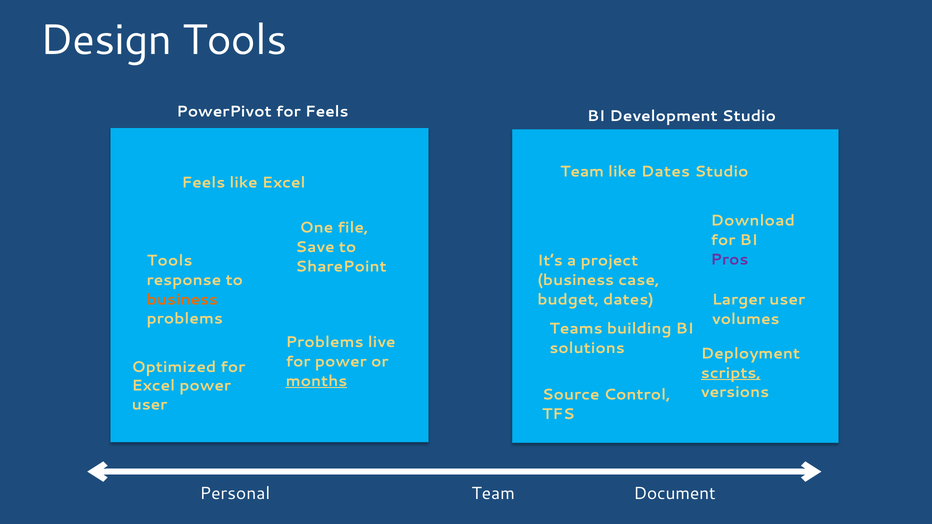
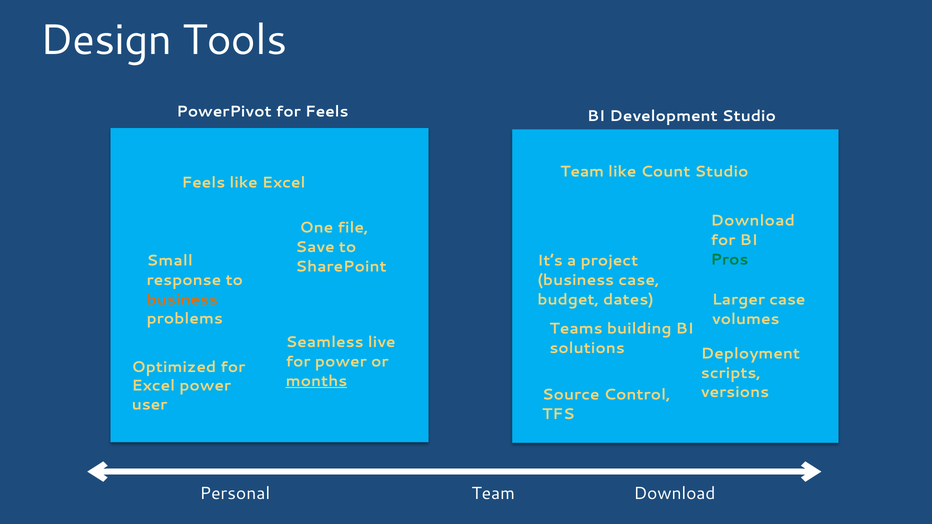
like Dates: Dates -> Count (666, 172)
Pros colour: purple -> green (729, 260)
Tools: Tools -> Small (170, 261)
Larger user: user -> case (787, 300)
Problems: Problems -> Seamless (325, 342)
scripts underline: present -> none (731, 373)
Team Document: Document -> Download (675, 494)
